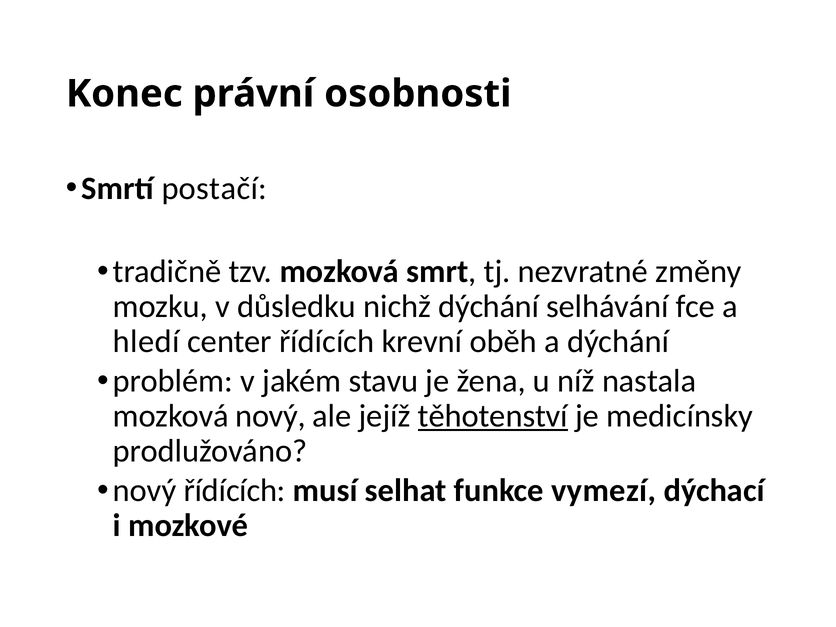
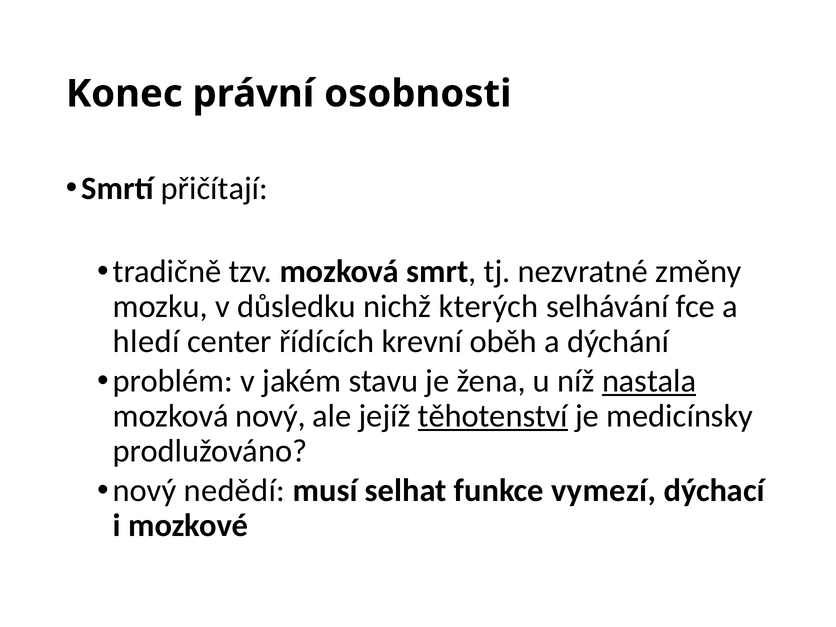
postačí: postačí -> přičítají (214, 188)
nichž dýchání: dýchání -> kterých (488, 307)
nastala underline: none -> present (649, 381)
nový řídících: řídících -> nedědí (234, 491)
